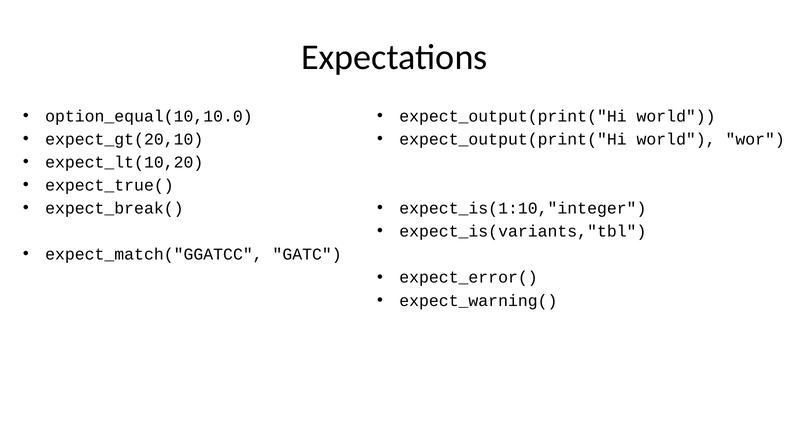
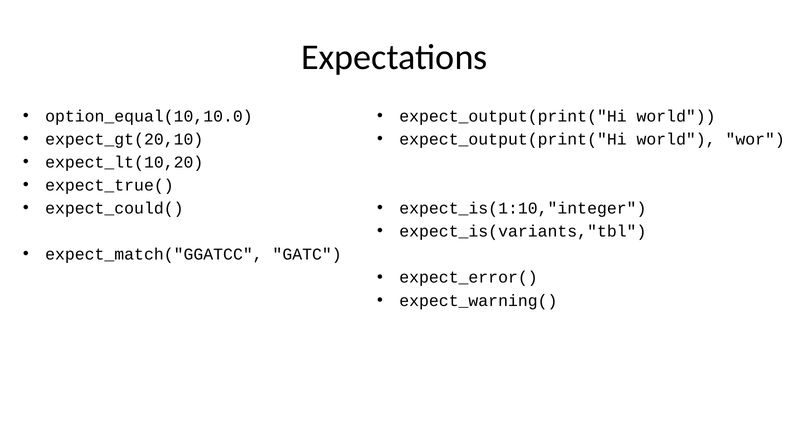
expect_break(: expect_break( -> expect_could( (114, 208)
